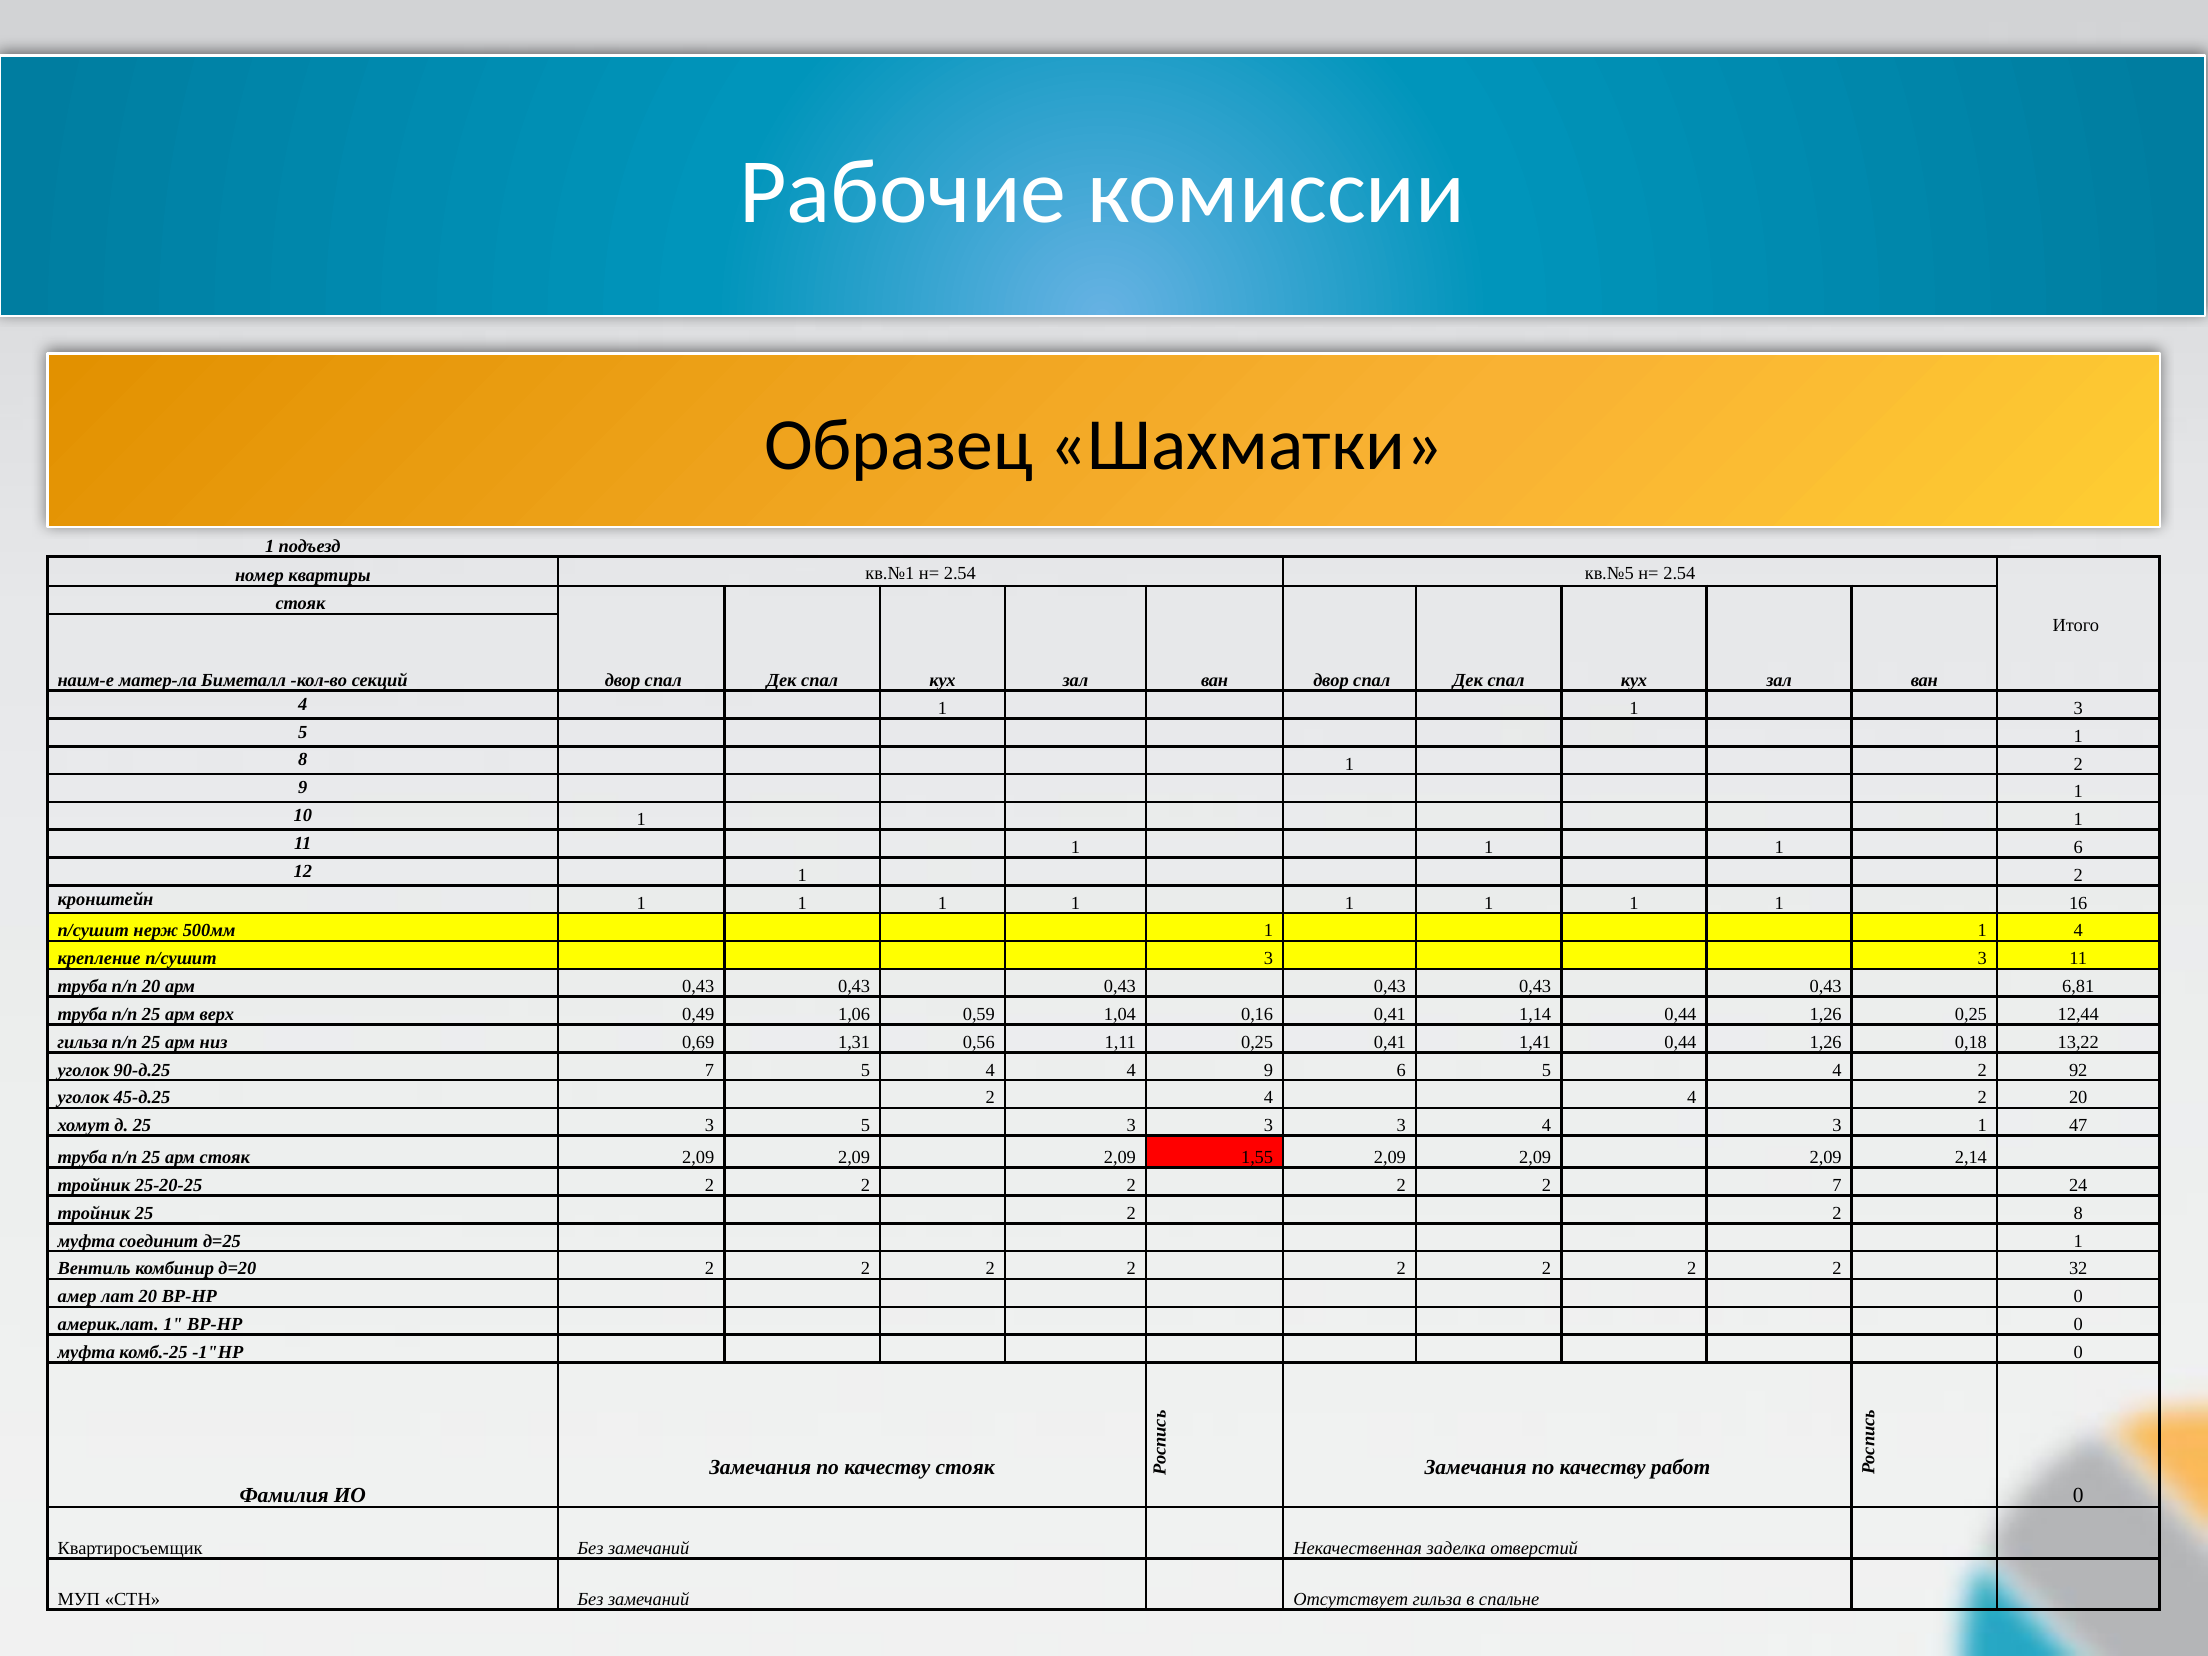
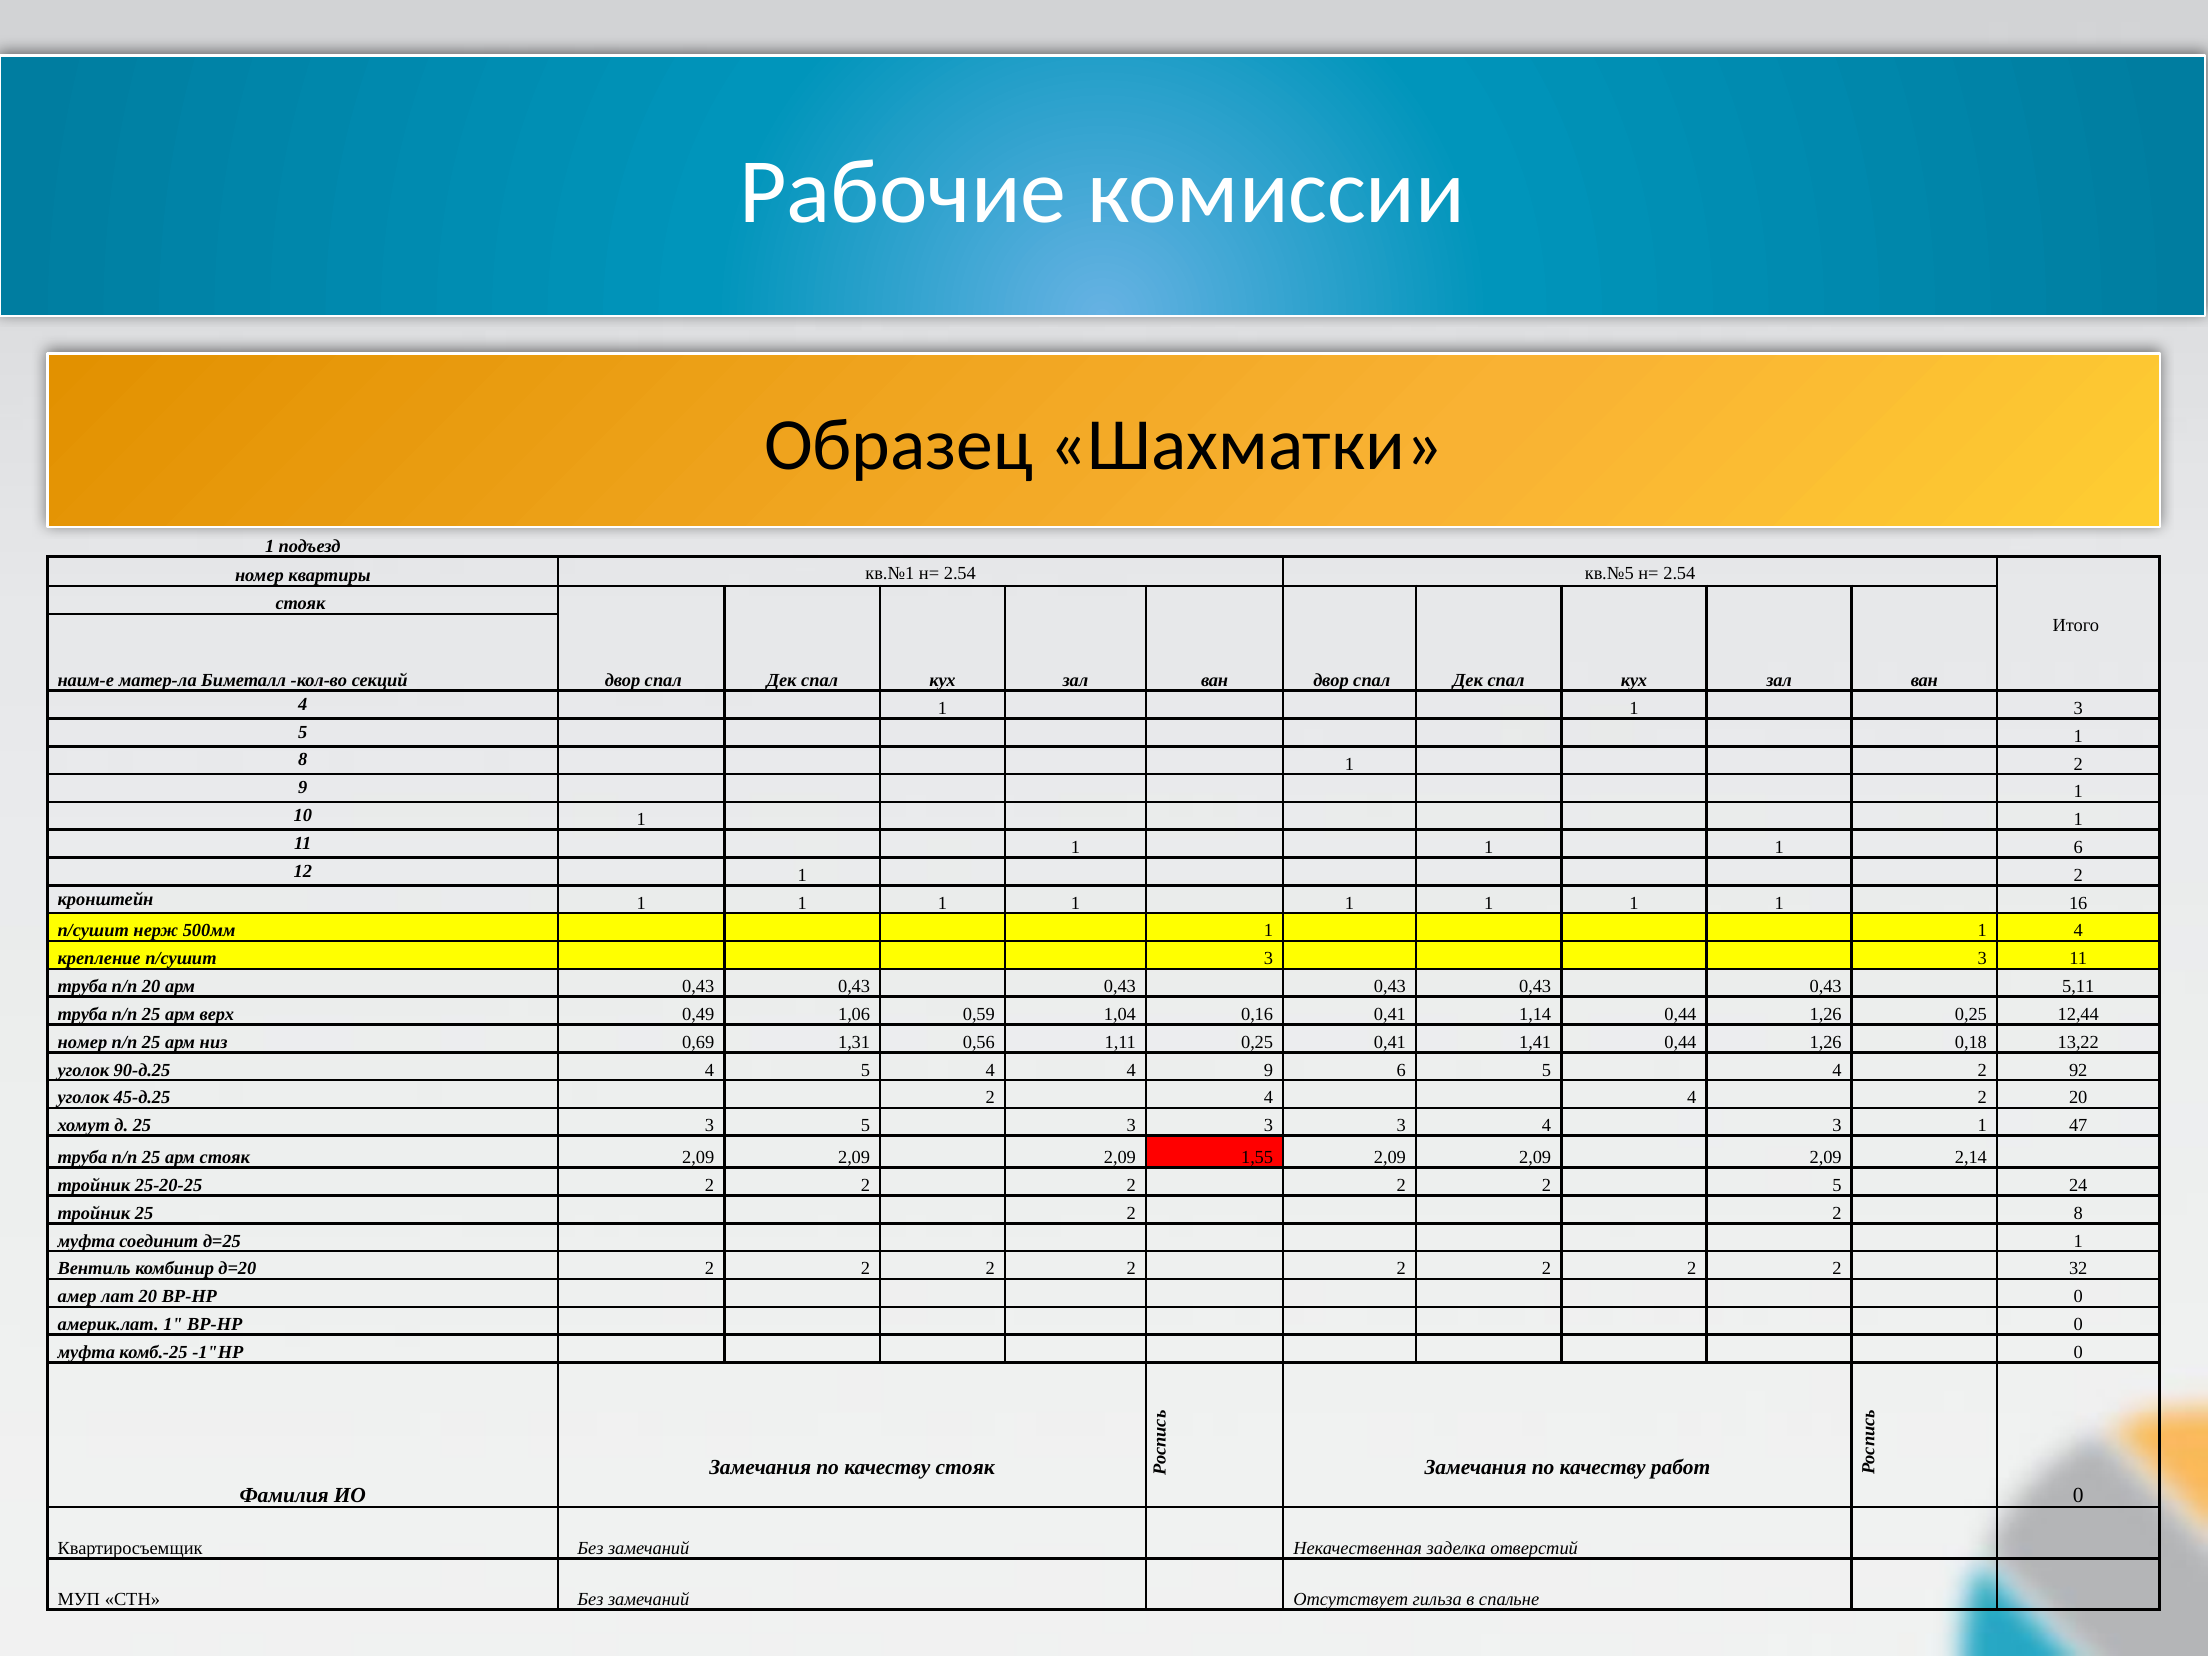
6,81: 6,81 -> 5,11 (2078, 986)
гильза: гильза -> номер (82, 1042)
90-д.25 7: 7 -> 4 (710, 1070)
2 7: 7 -> 5 (1837, 1185)
